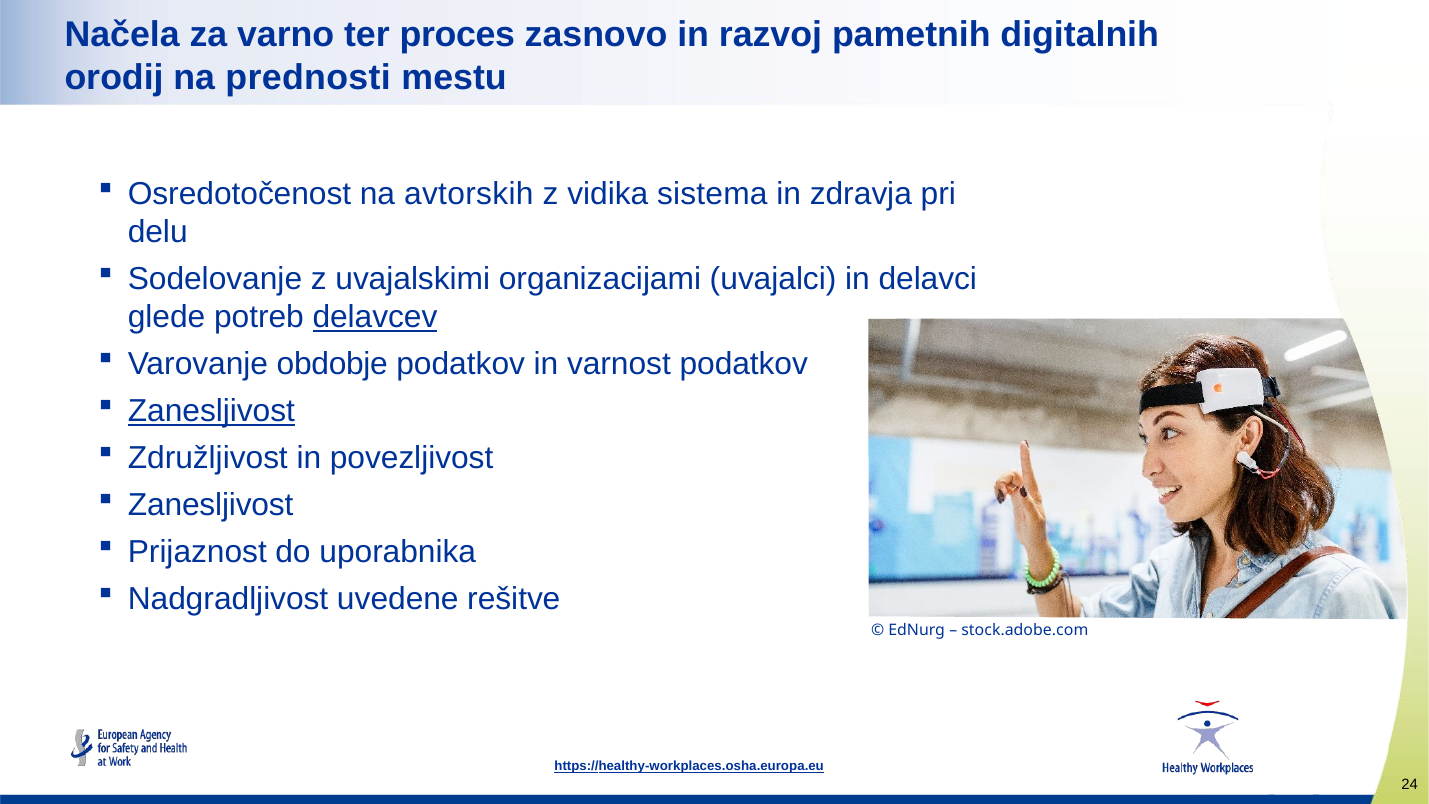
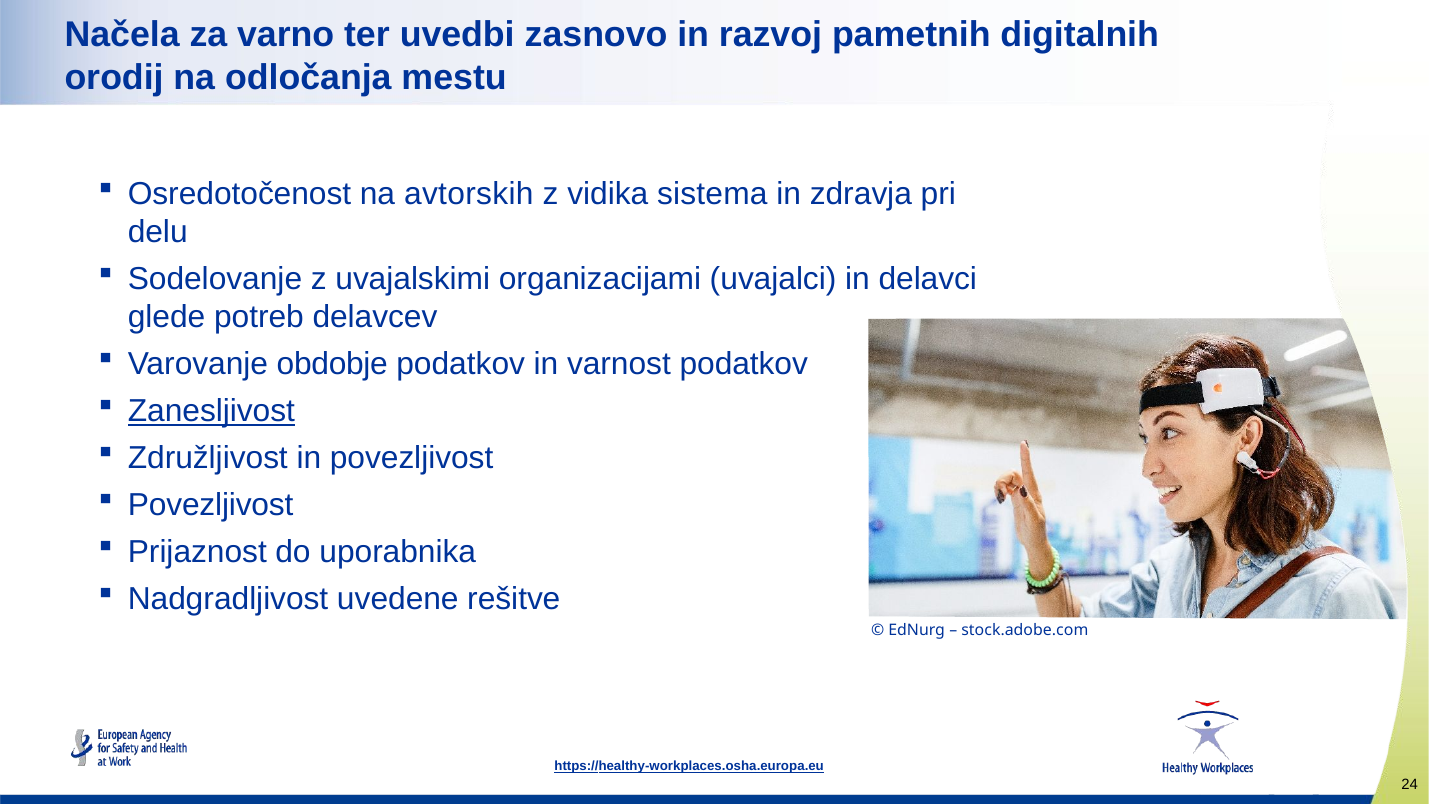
proces: proces -> uvedbi (457, 35)
prednosti: prednosti -> odločanja (308, 77)
delavcev underline: present -> none (375, 317)
Zanesljivost: Zanesljivost -> Povezljivost (211, 505)
